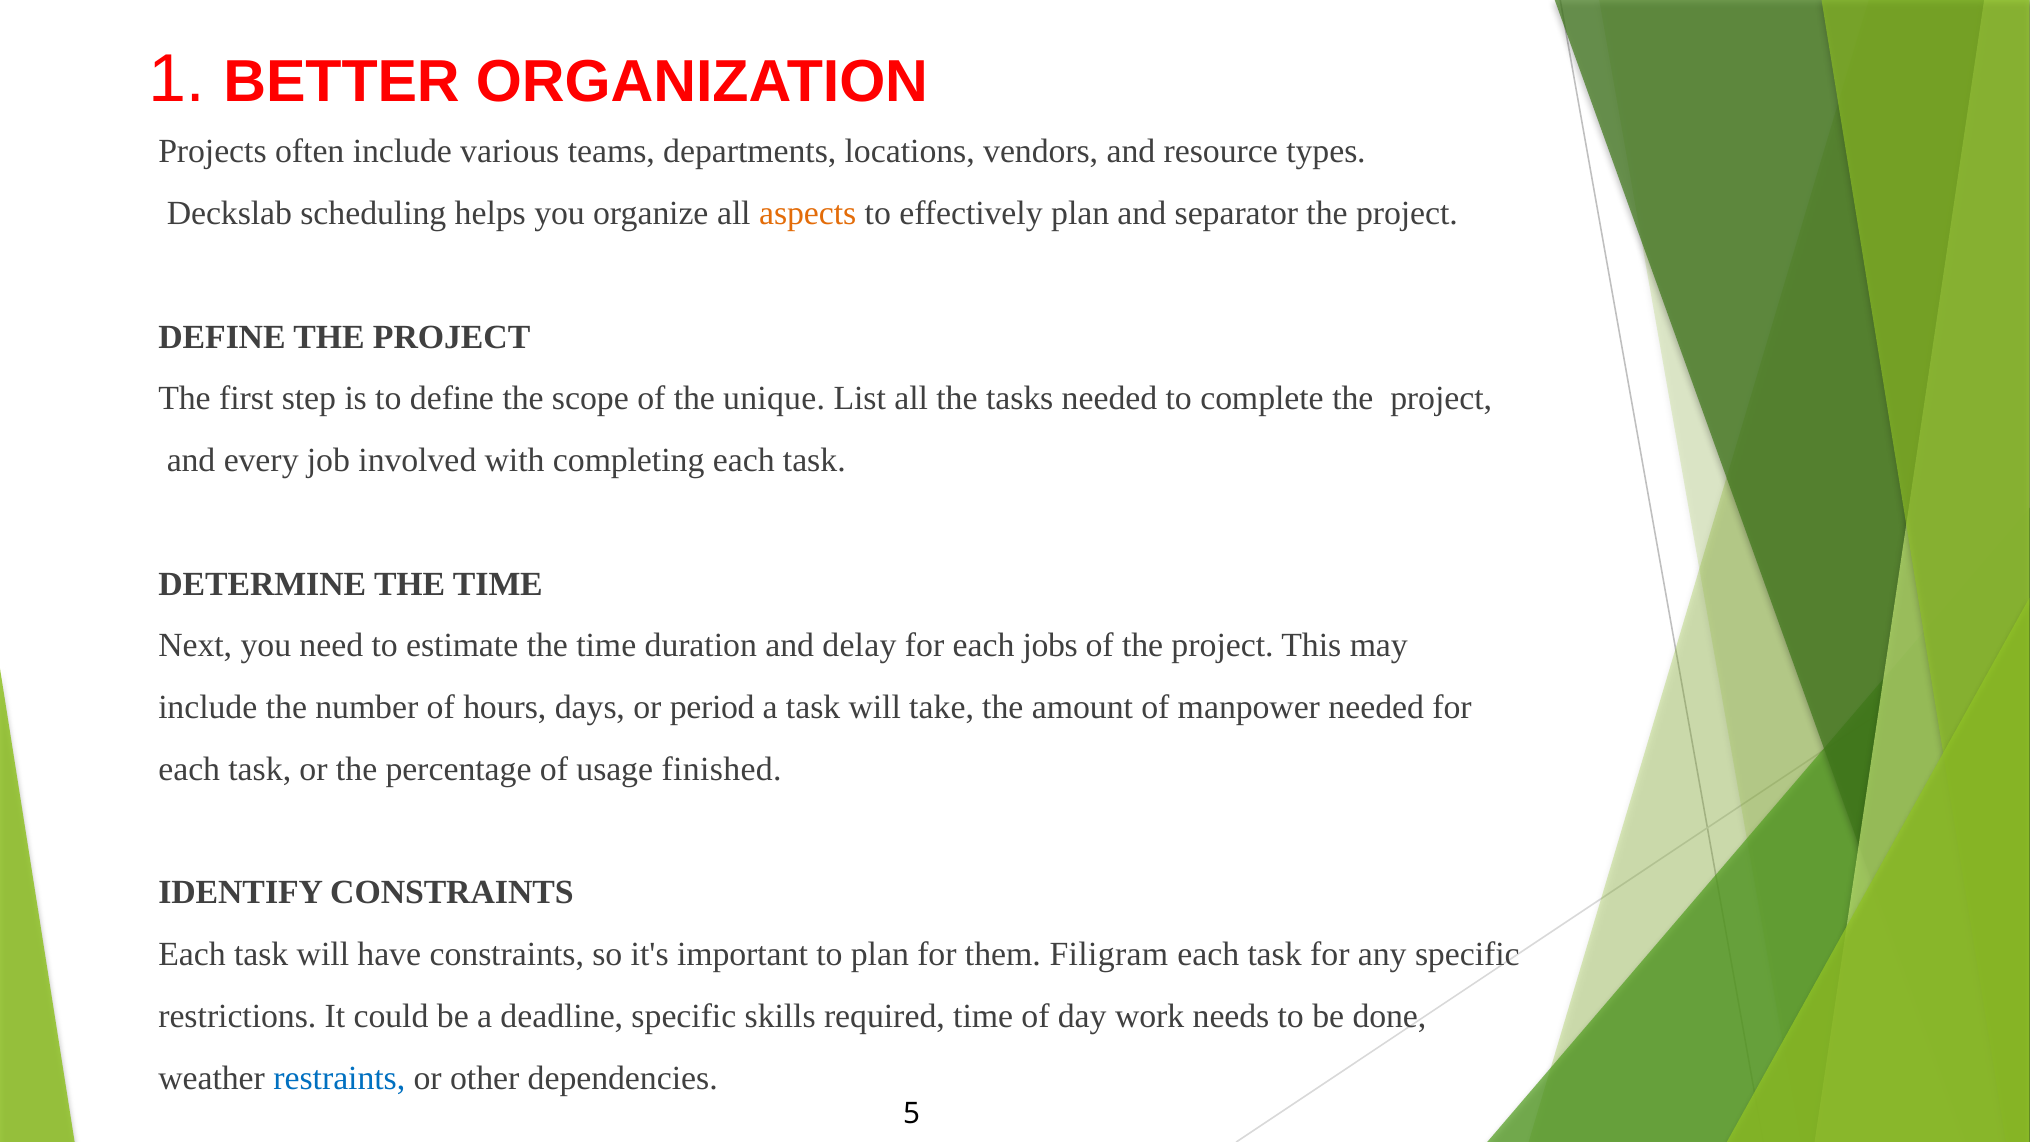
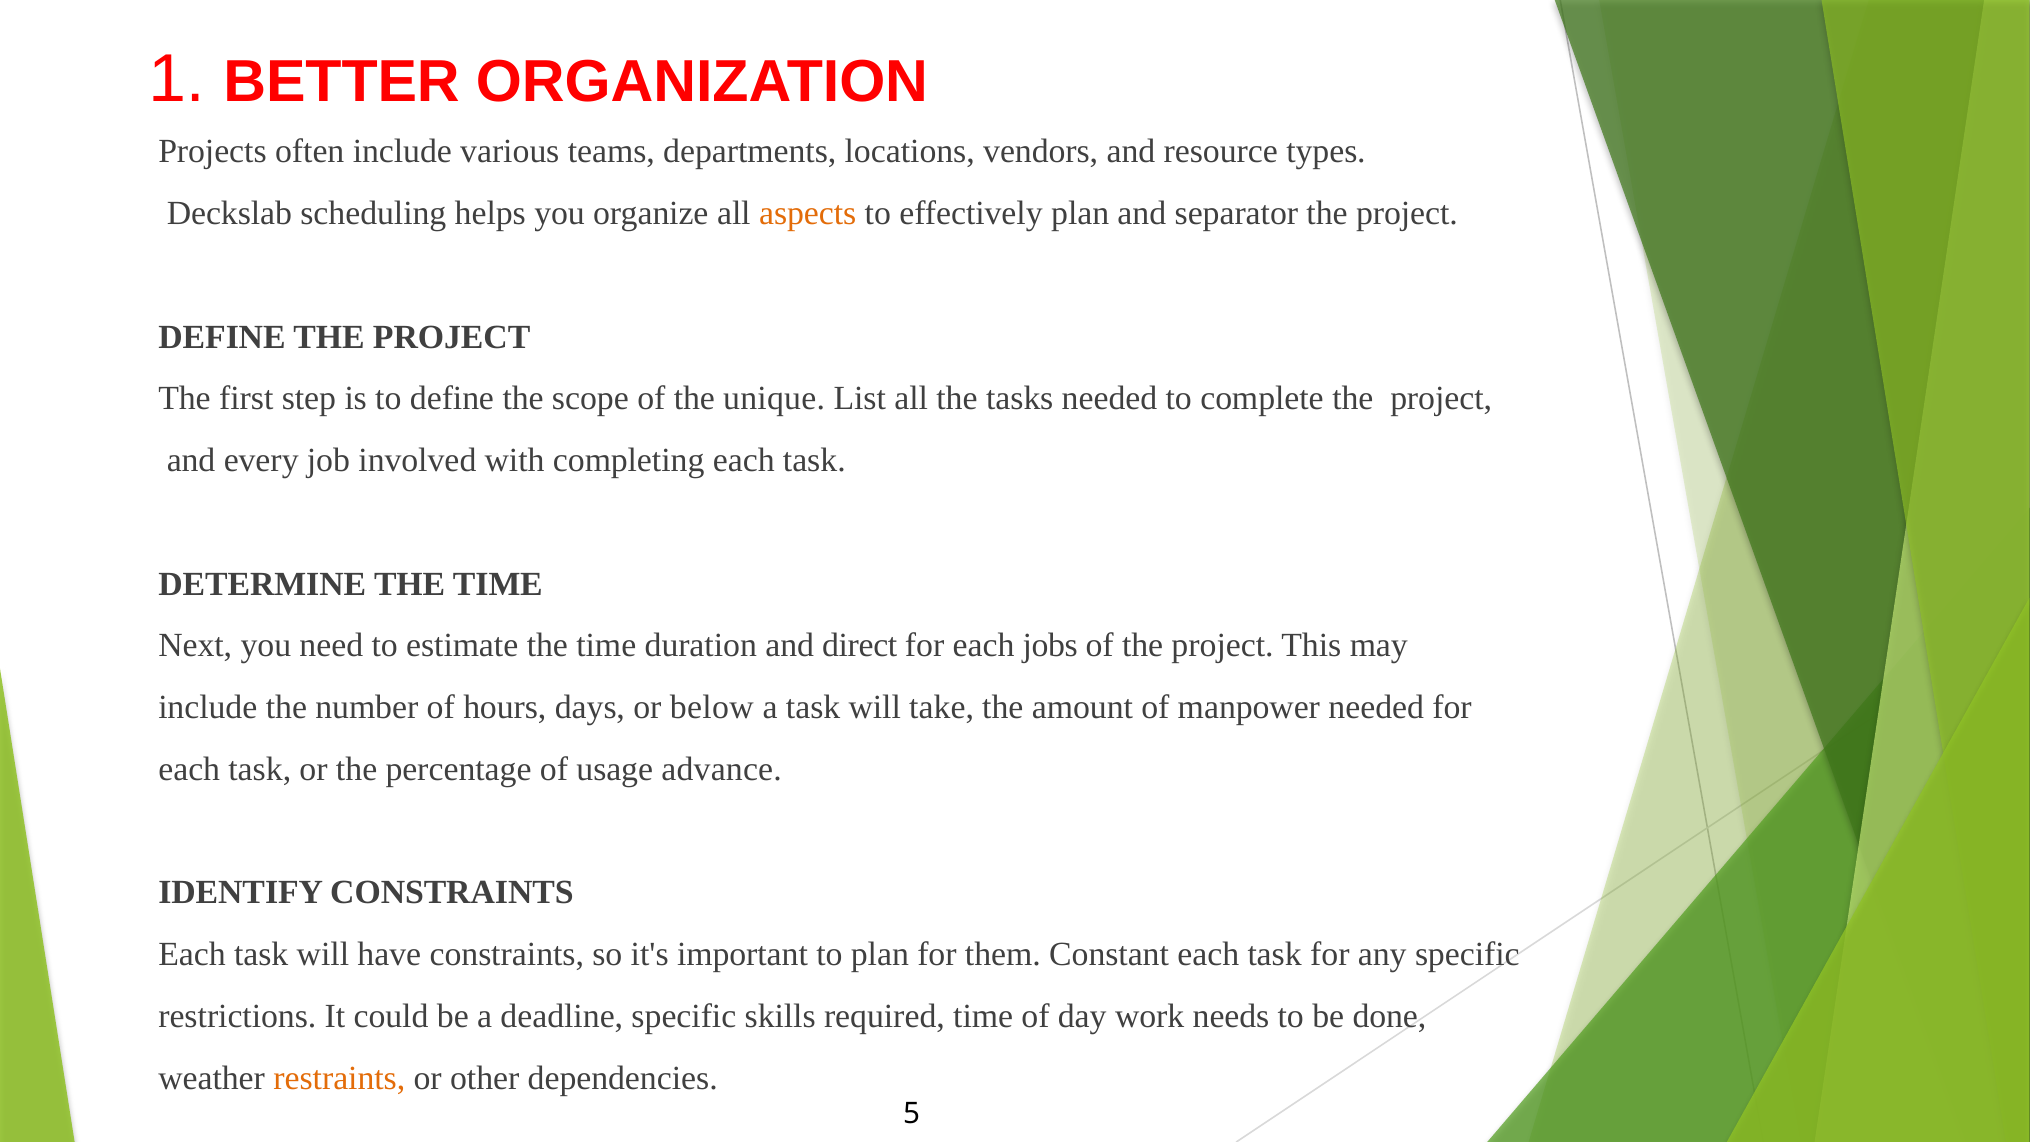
delay: delay -> direct (860, 646)
period: period -> below (712, 707)
finished: finished -> advance (722, 769)
Filigram: Filigram -> Constant (1109, 954)
restraints colour: blue -> orange (339, 1078)
